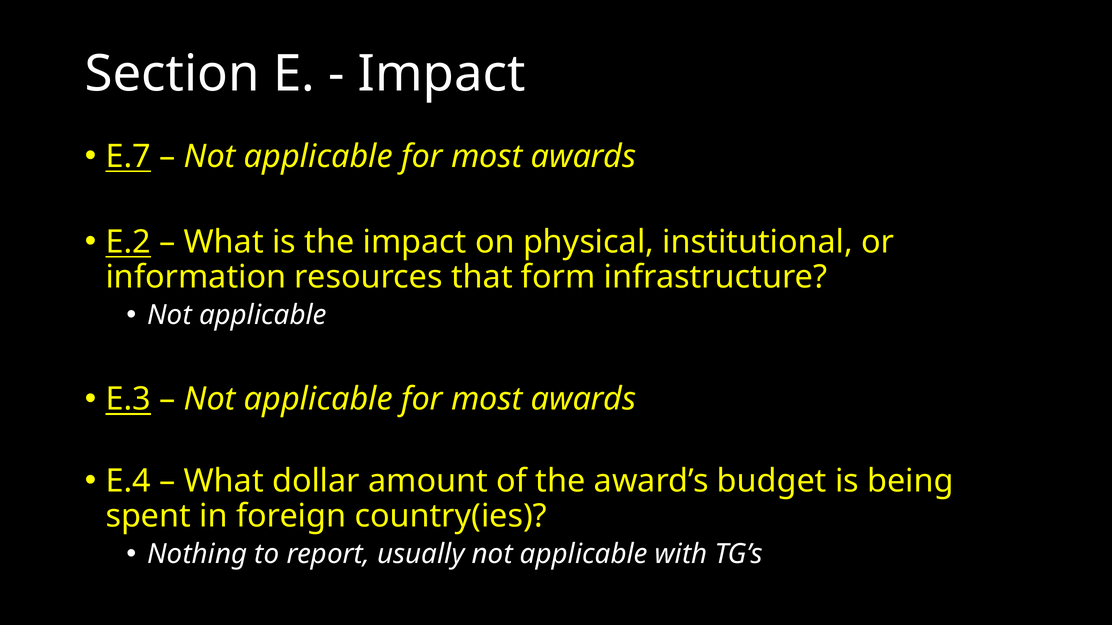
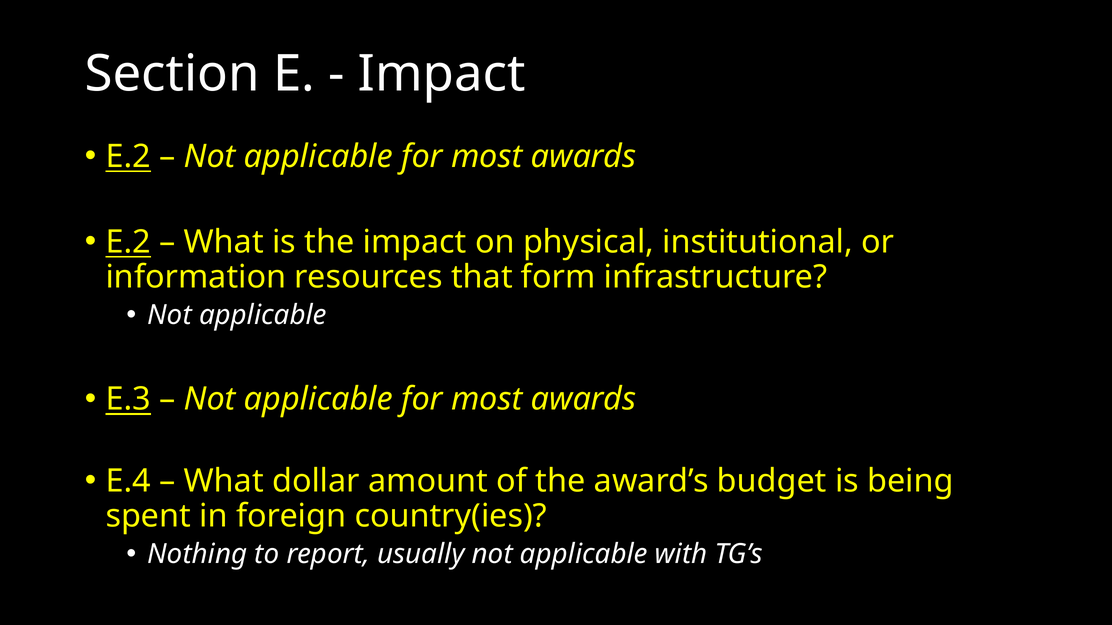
E.7: E.7 -> E.2 (128, 157)
